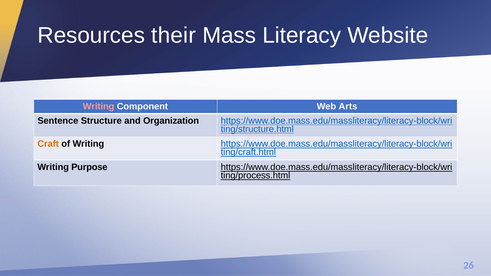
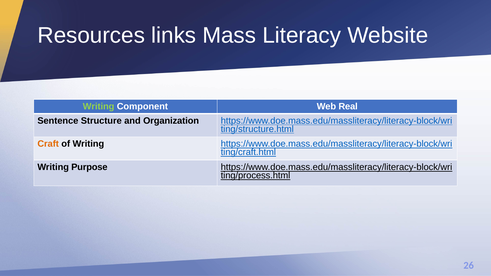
their: their -> links (174, 36)
Writing colour: pink -> light green (99, 107)
Arts: Arts -> Real (348, 107)
